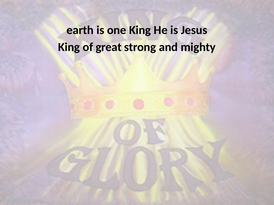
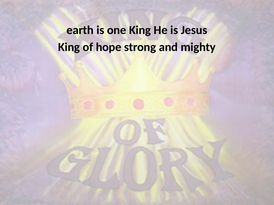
great: great -> hope (109, 47)
